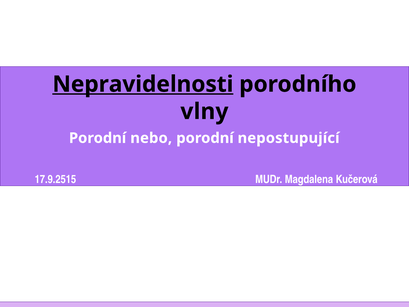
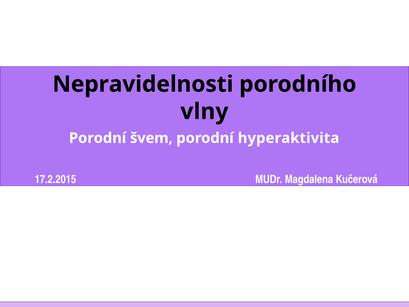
Nepravidelnosti underline: present -> none (143, 84)
nebo: nebo -> švem (151, 138)
nepostupující: nepostupující -> hyperaktivita (289, 138)
17.9.2515: 17.9.2515 -> 17.2.2015 (55, 179)
